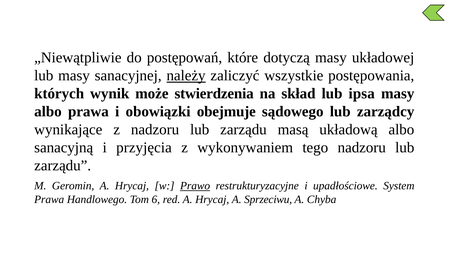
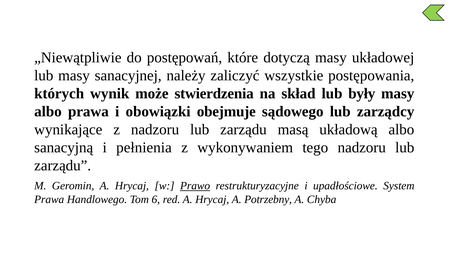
należy underline: present -> none (186, 76)
ipsa: ipsa -> były (362, 94)
przyjęcia: przyjęcia -> pełnienia (144, 147)
Sprzeciwu: Sprzeciwu -> Potrzebny (268, 199)
